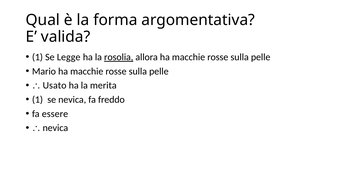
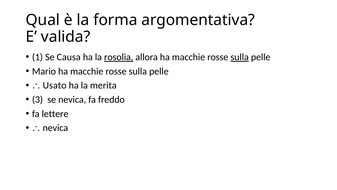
Legge: Legge -> Causa (69, 57)
sulla underline: none -> present (240, 57)
1: 1 -> 3 (37, 99)
essere: essere -> lettere (55, 113)
